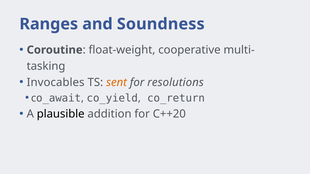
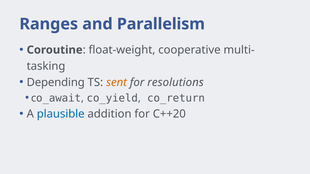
Soundness: Soundness -> Parallelism (161, 24)
Invocables: Invocables -> Depending (56, 83)
plausible colour: black -> blue (61, 114)
